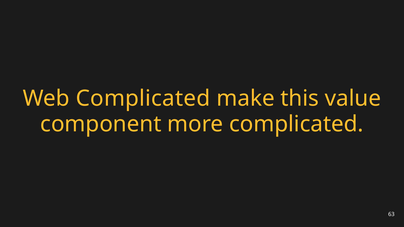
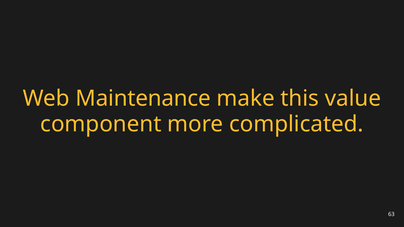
Web Complicated: Complicated -> Maintenance (143, 99)
